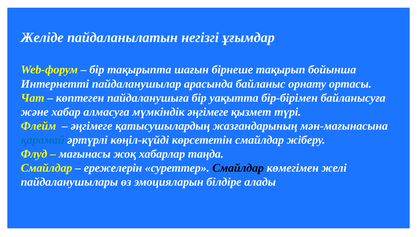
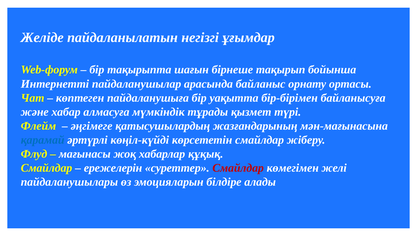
мүмкіндік әңгімеге: әңгімеге -> тұрады (208, 112)
таңда: таңда -> құқық (206, 154)
Смайлдар colour: black -> red (238, 168)
